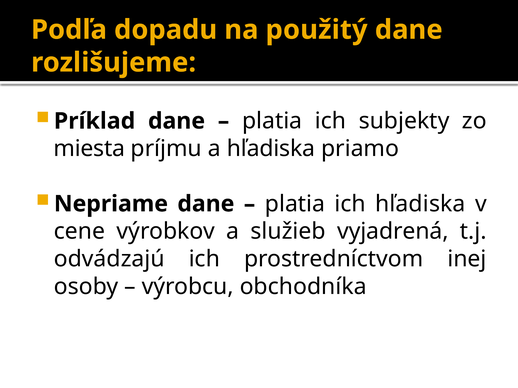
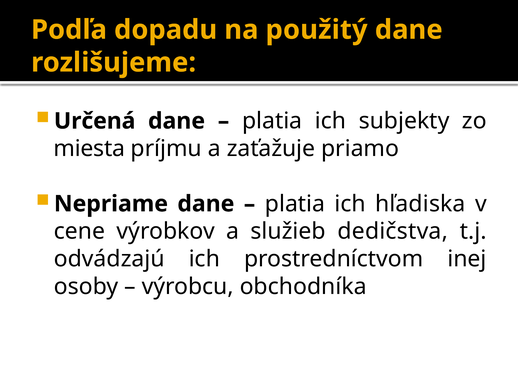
Príklad: Príklad -> Určená (95, 121)
a hľadiska: hľadiska -> zaťažuje (271, 149)
vyjadrená: vyjadrená -> dedičstva (393, 232)
